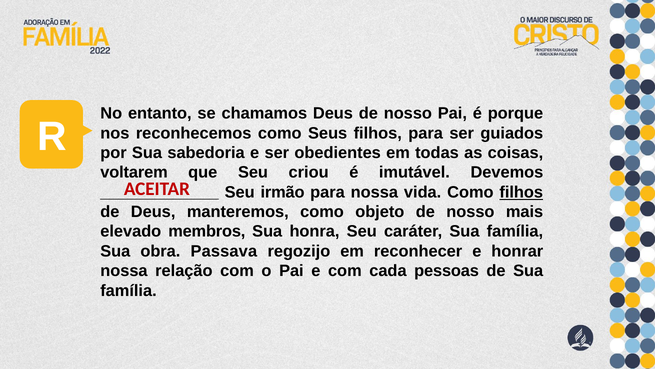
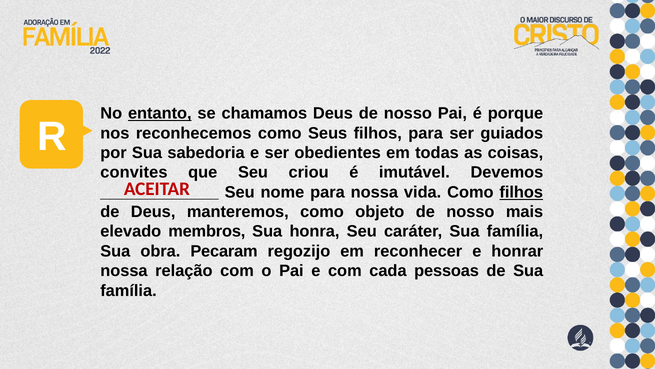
entanto underline: none -> present (160, 113)
voltarem: voltarem -> convites (134, 172)
irmão: irmão -> nome (282, 192)
Passava: Passava -> Pecaram (224, 251)
